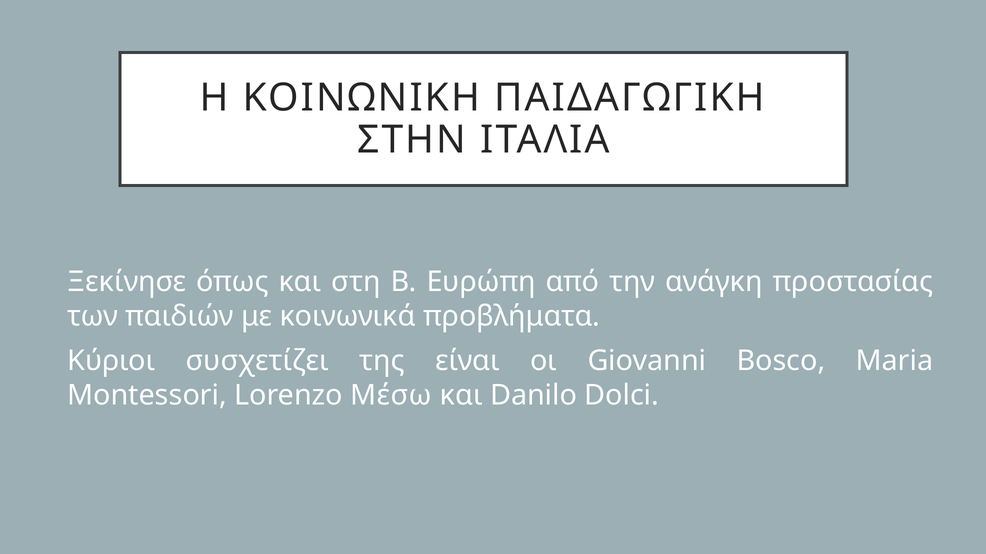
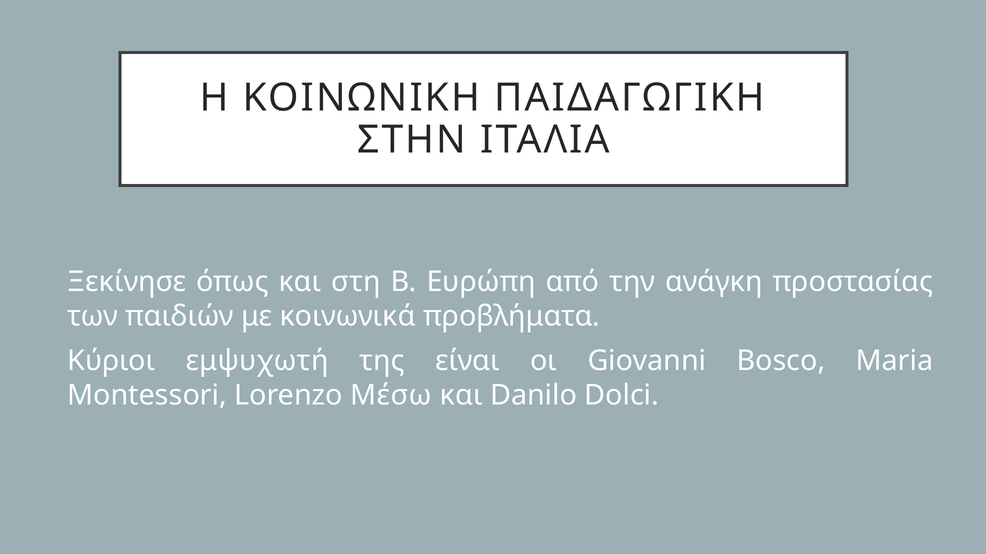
συσχετίζει: συσχετίζει -> εμψυχωτή (257, 361)
